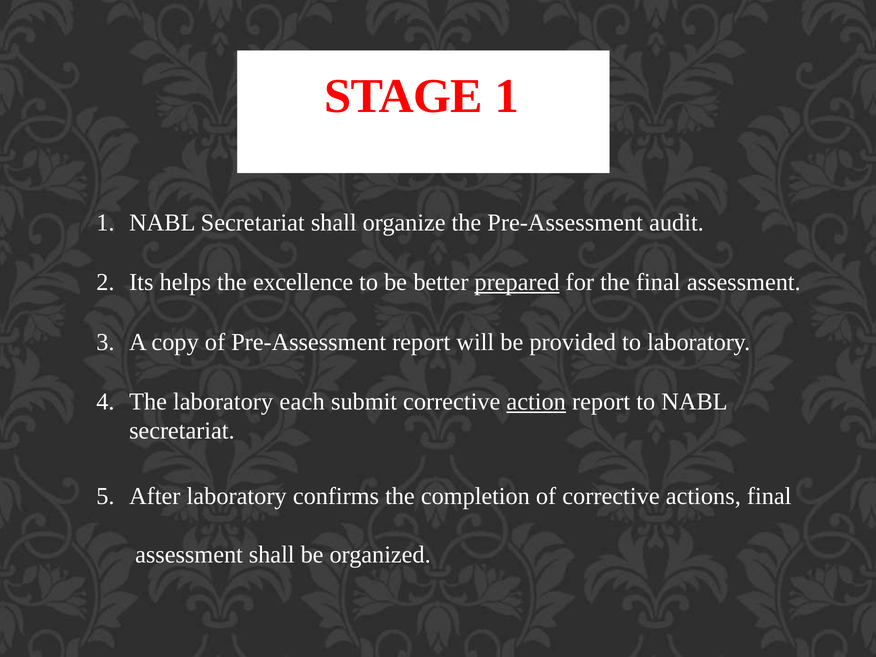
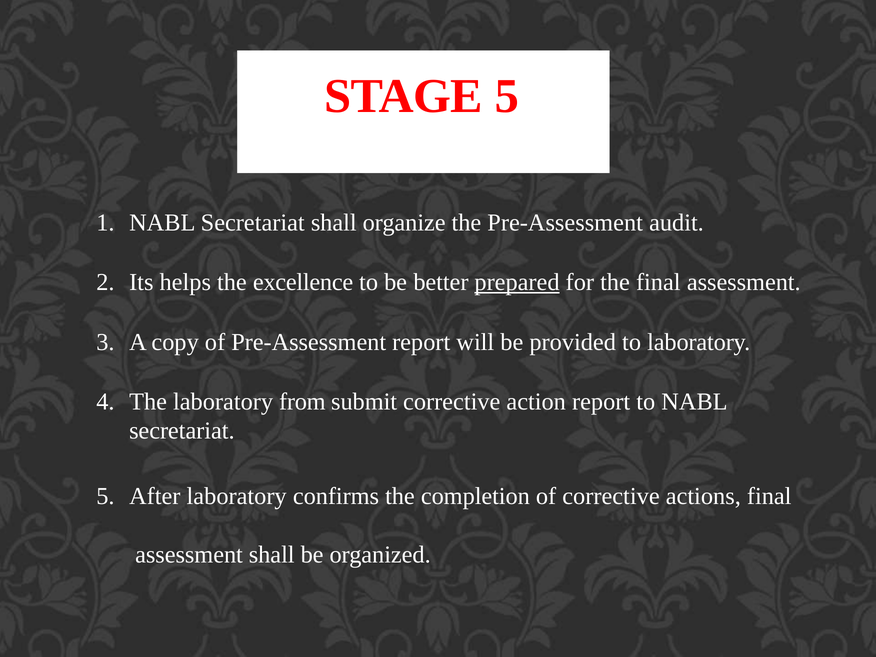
STAGE 1: 1 -> 5 (507, 96)
each: each -> from (302, 402)
action underline: present -> none (536, 402)
